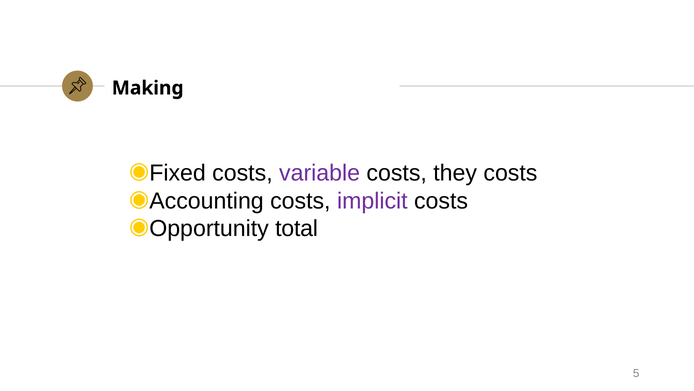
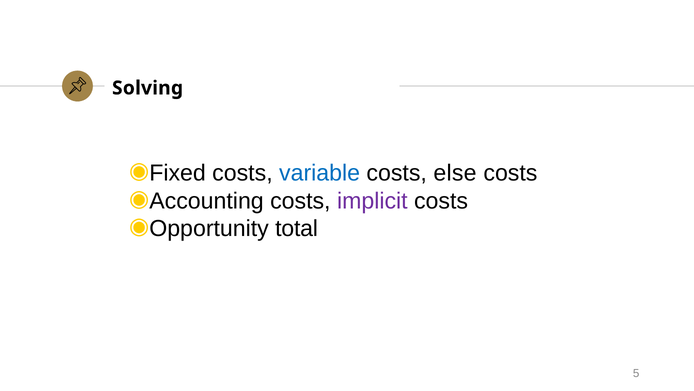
Making: Making -> Solving (148, 88)
variable colour: purple -> blue (320, 173)
they: they -> else (455, 173)
